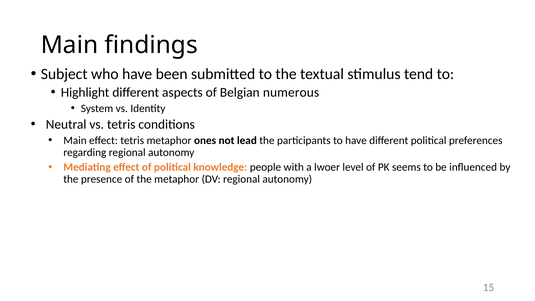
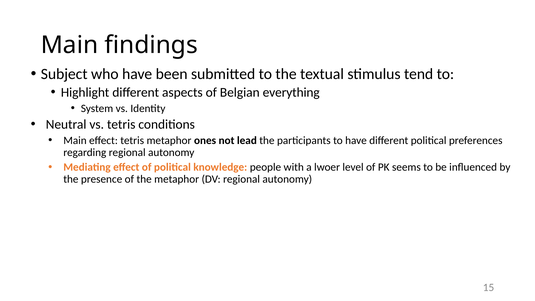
numerous: numerous -> everything (291, 92)
